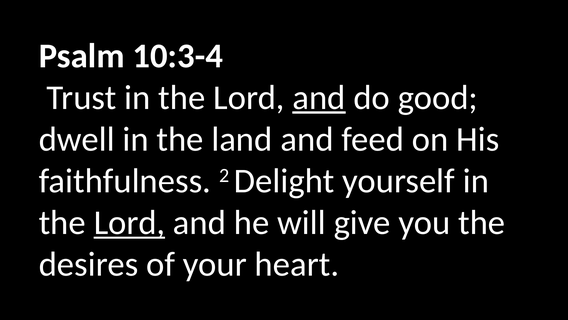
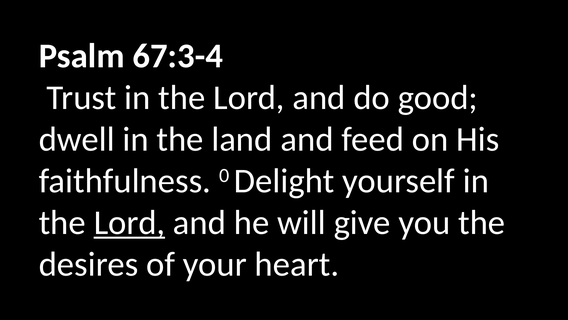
10:3-4: 10:3-4 -> 67:3-4 (178, 56)
and underline: present -> none (319, 97)
2: 2 -> 0 (224, 175)
